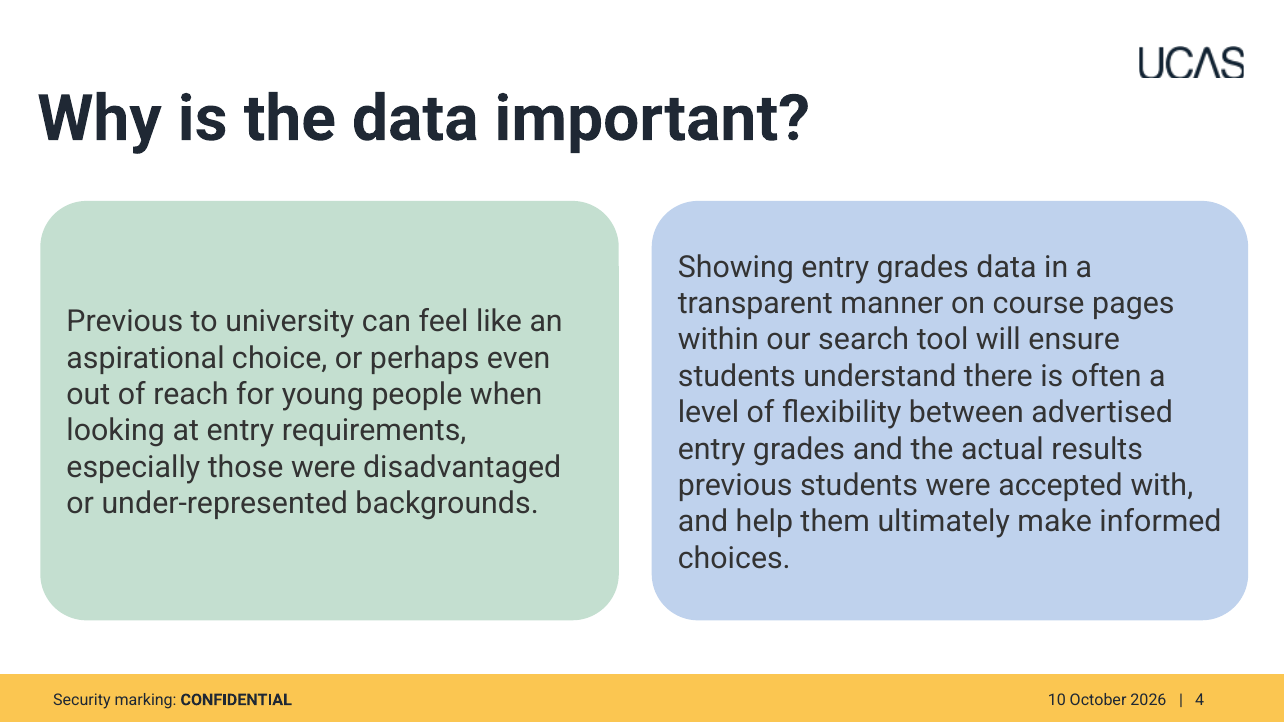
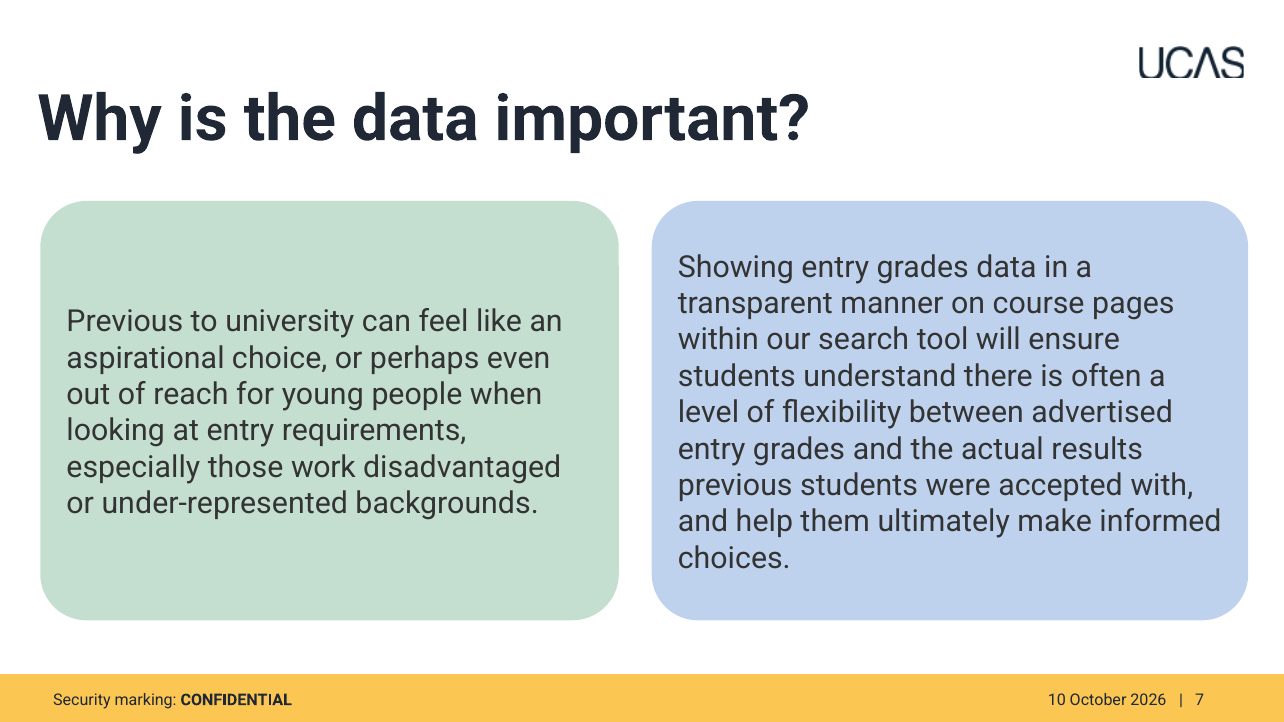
those were: were -> work (323, 467)
4: 4 -> 7 (1200, 700)
